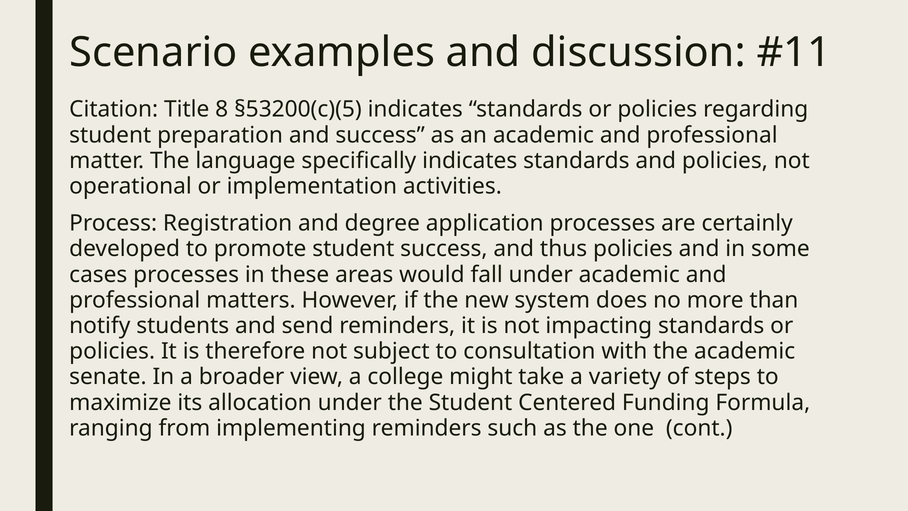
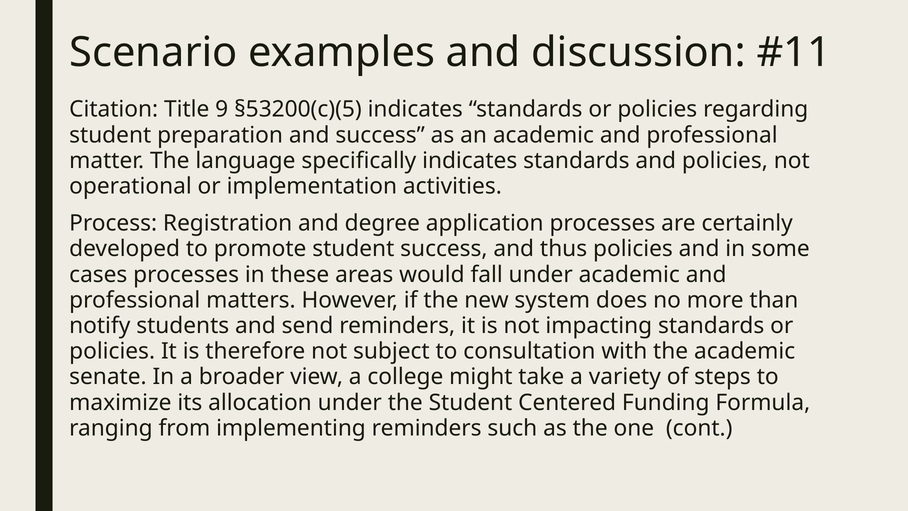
8: 8 -> 9 (222, 109)
